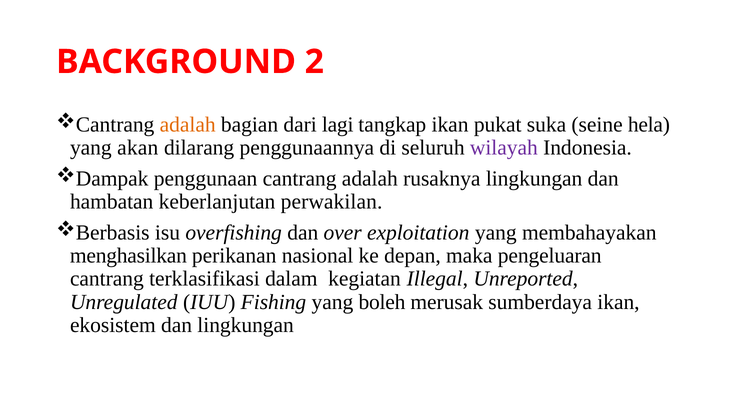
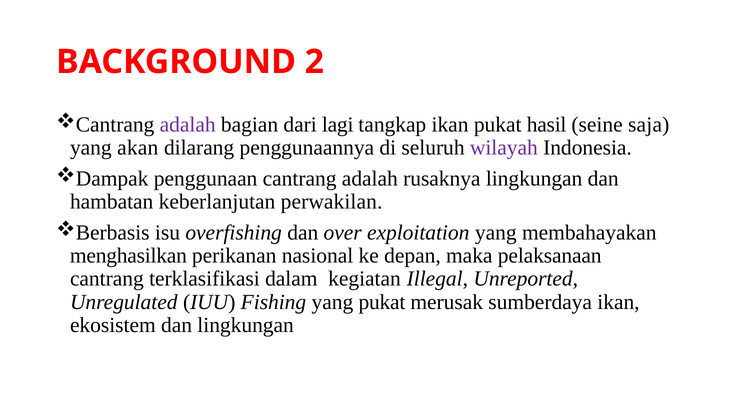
adalah colour: orange -> purple (188, 125)
suka: suka -> hasil (547, 125)
hela: hela -> saja (649, 125)
pengeluaran: pengeluaran -> pelaksanaan (550, 256)
yang boleh: boleh -> pukat (382, 303)
